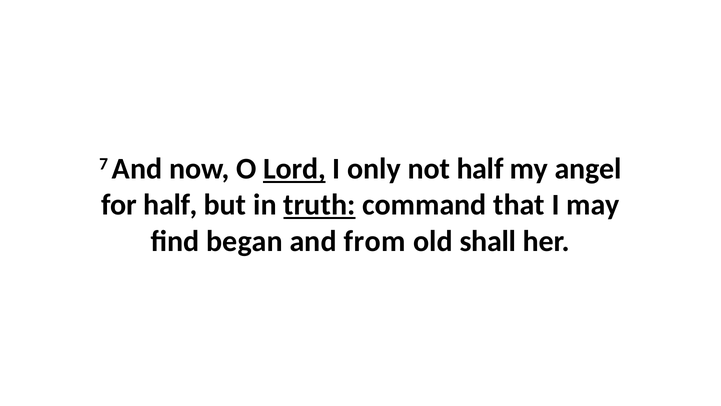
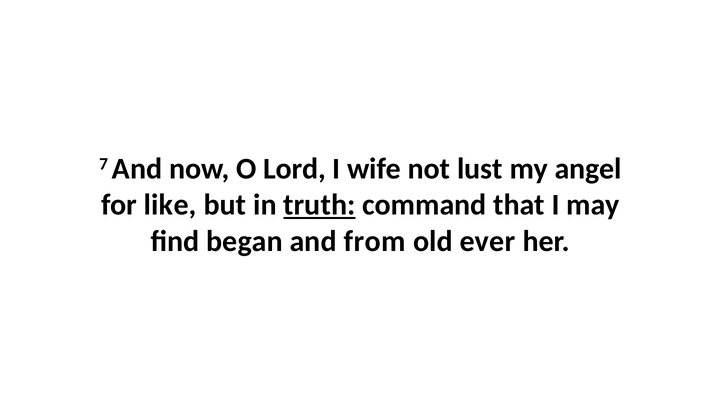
Lord underline: present -> none (294, 169)
only: only -> wife (374, 169)
not half: half -> lust (480, 169)
for half: half -> like (170, 205)
shall: shall -> ever (488, 241)
